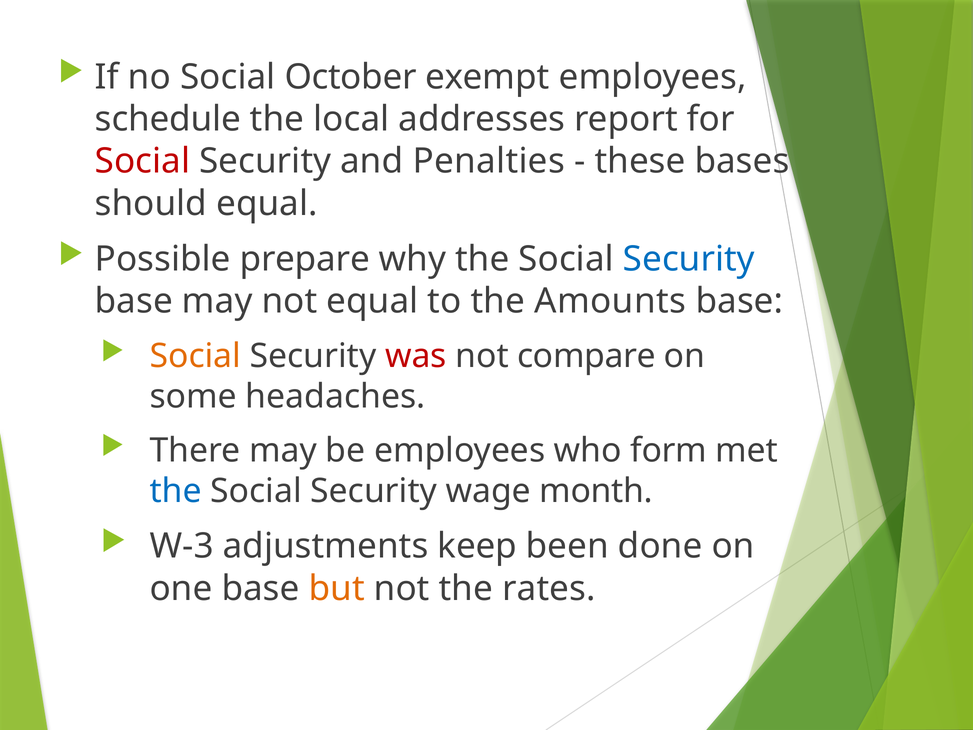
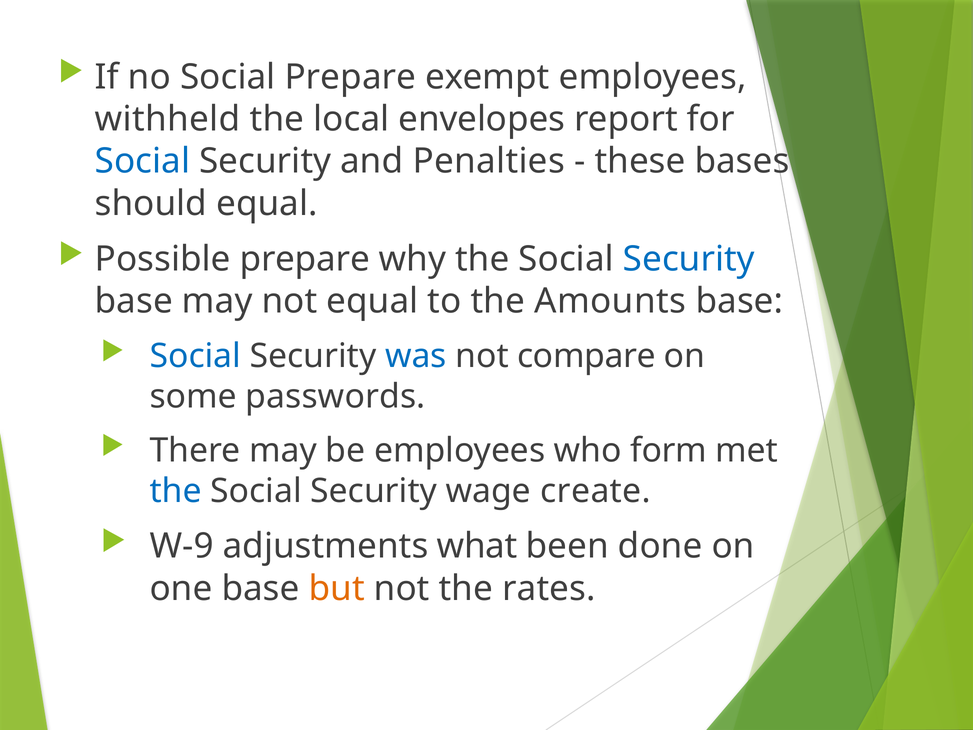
Social October: October -> Prepare (350, 77)
schedule: schedule -> withheld (168, 119)
addresses: addresses -> envelopes (482, 119)
Social colour: red -> blue (143, 161)
Social colour: orange -> blue (195, 356)
was colour: red -> blue (416, 356)
headaches: headaches -> passwords (335, 397)
month: month -> create (596, 491)
W-3: W-3 -> W-9 (182, 546)
keep: keep -> what (477, 546)
